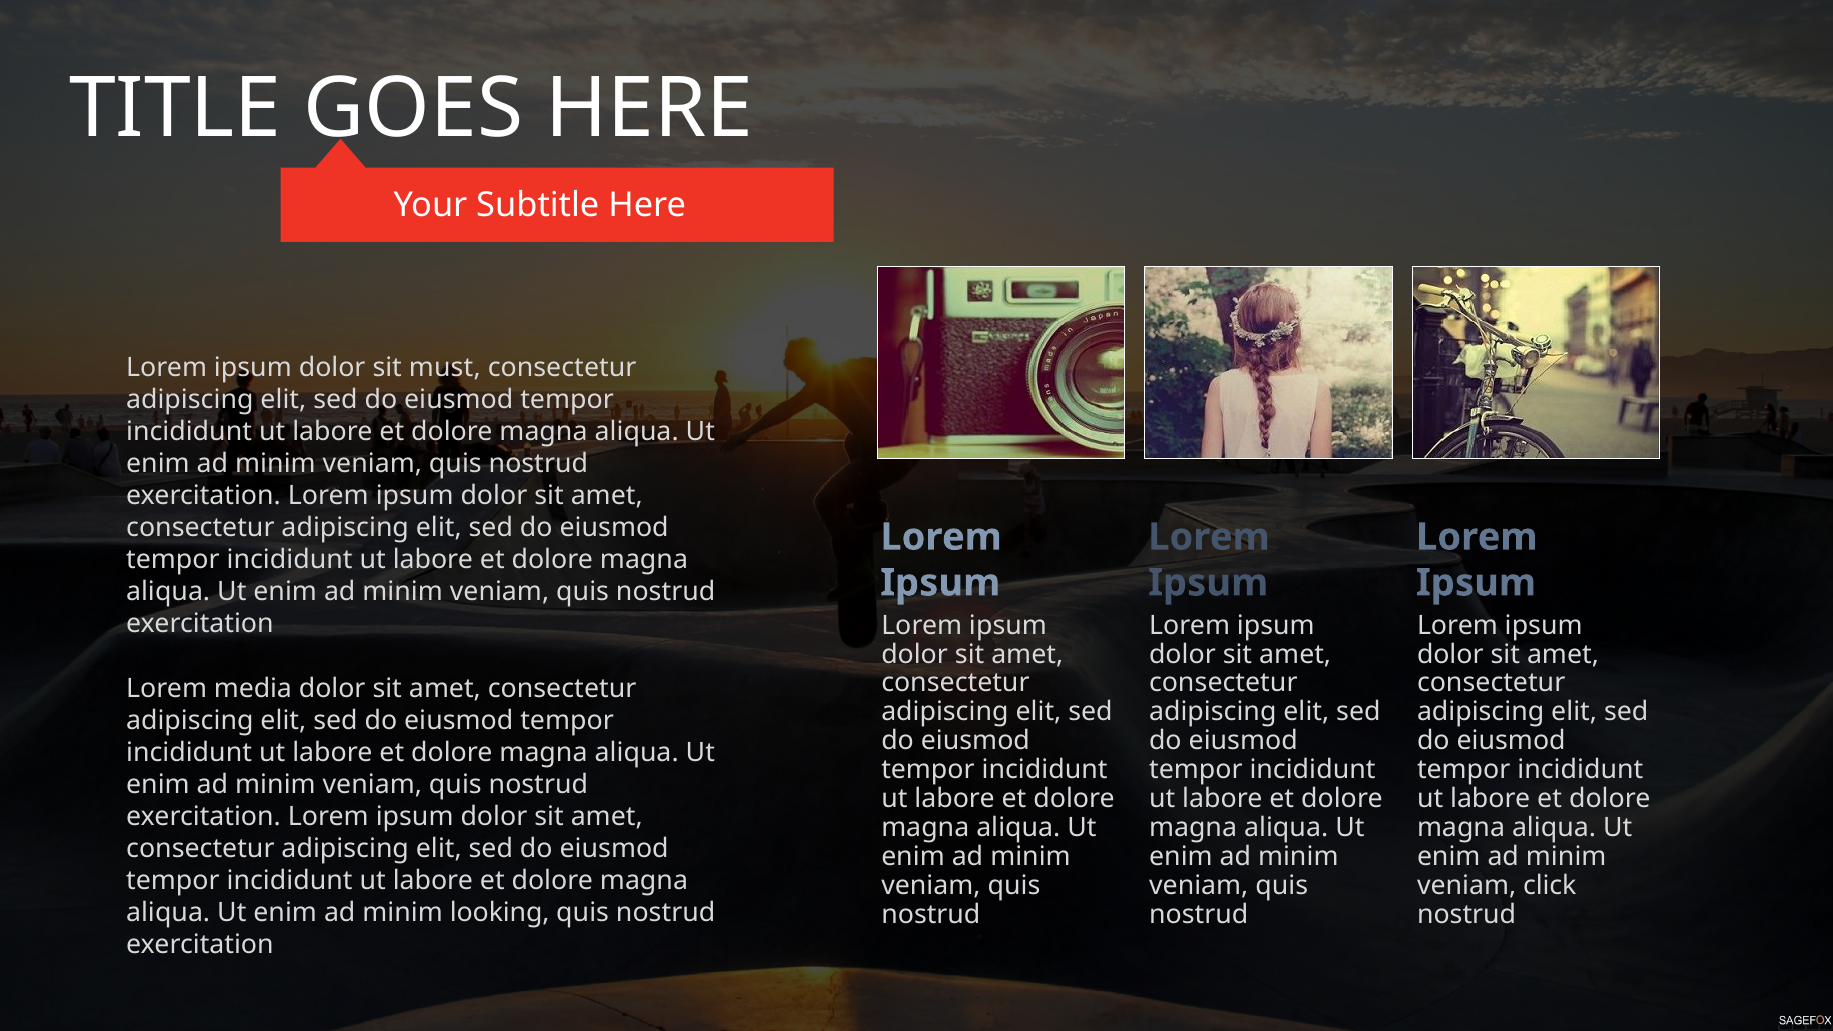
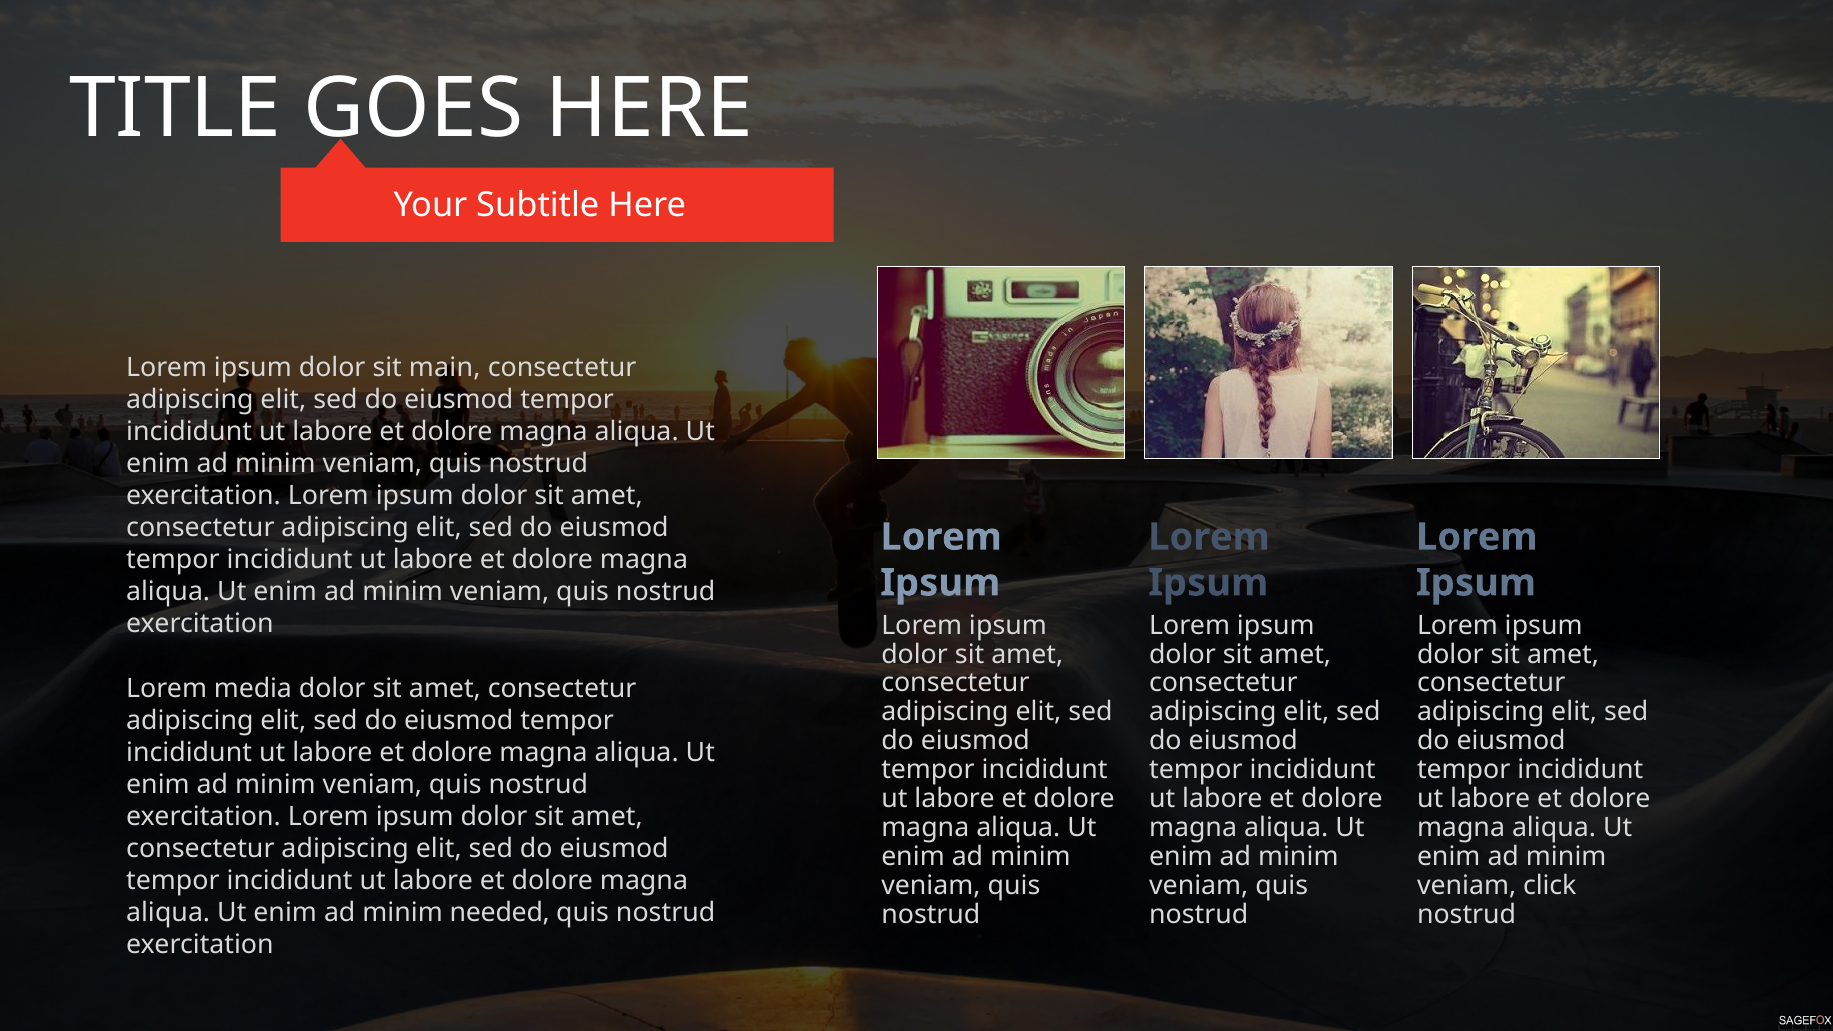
must: must -> main (445, 367)
looking: looking -> needed (500, 913)
